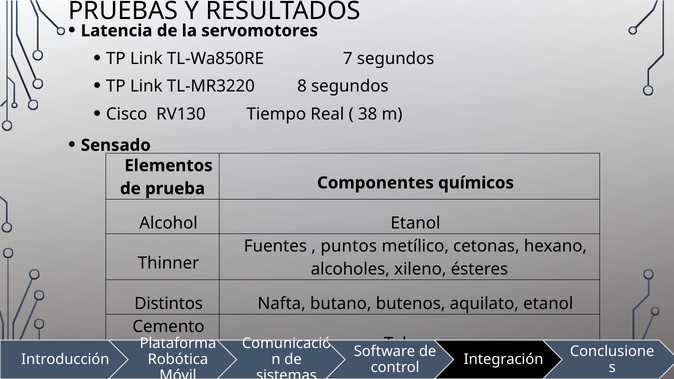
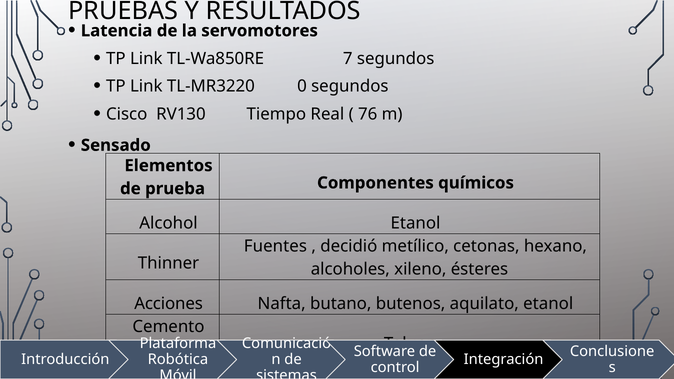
8: 8 -> 0 (302, 86)
38: 38 -> 76 (368, 114)
puntos: puntos -> decidió (349, 246)
Distintos: Distintos -> Acciones (169, 304)
